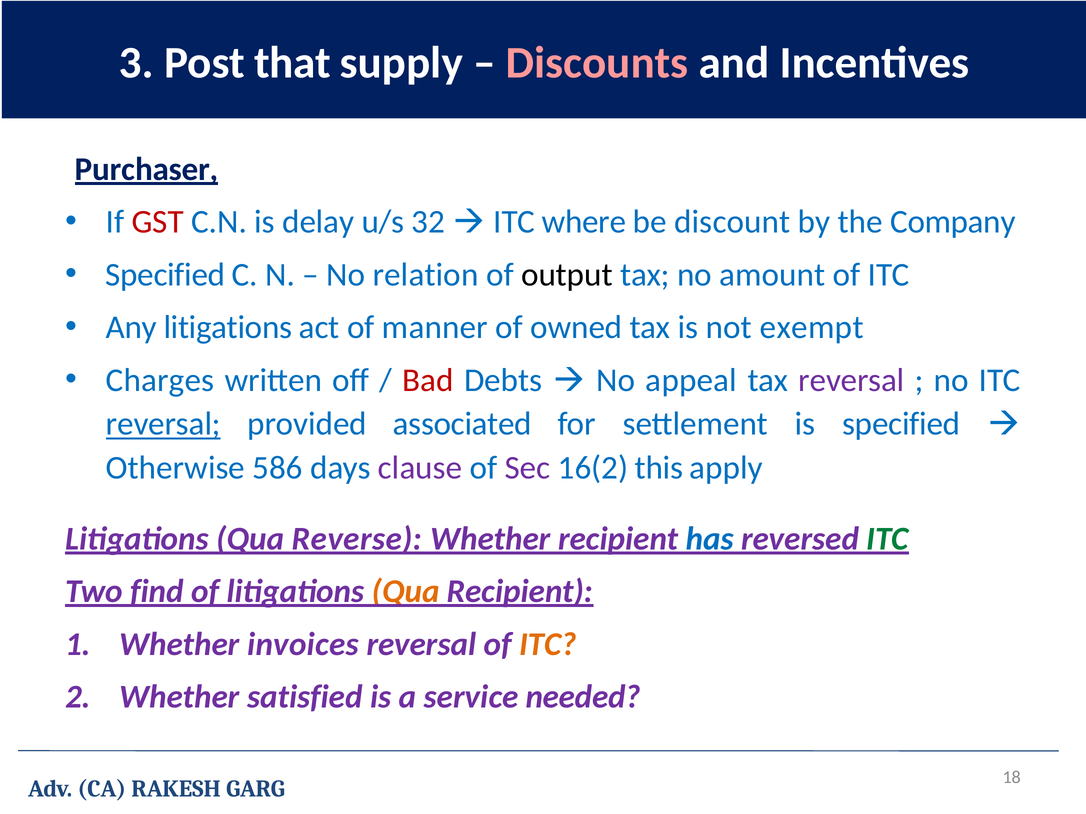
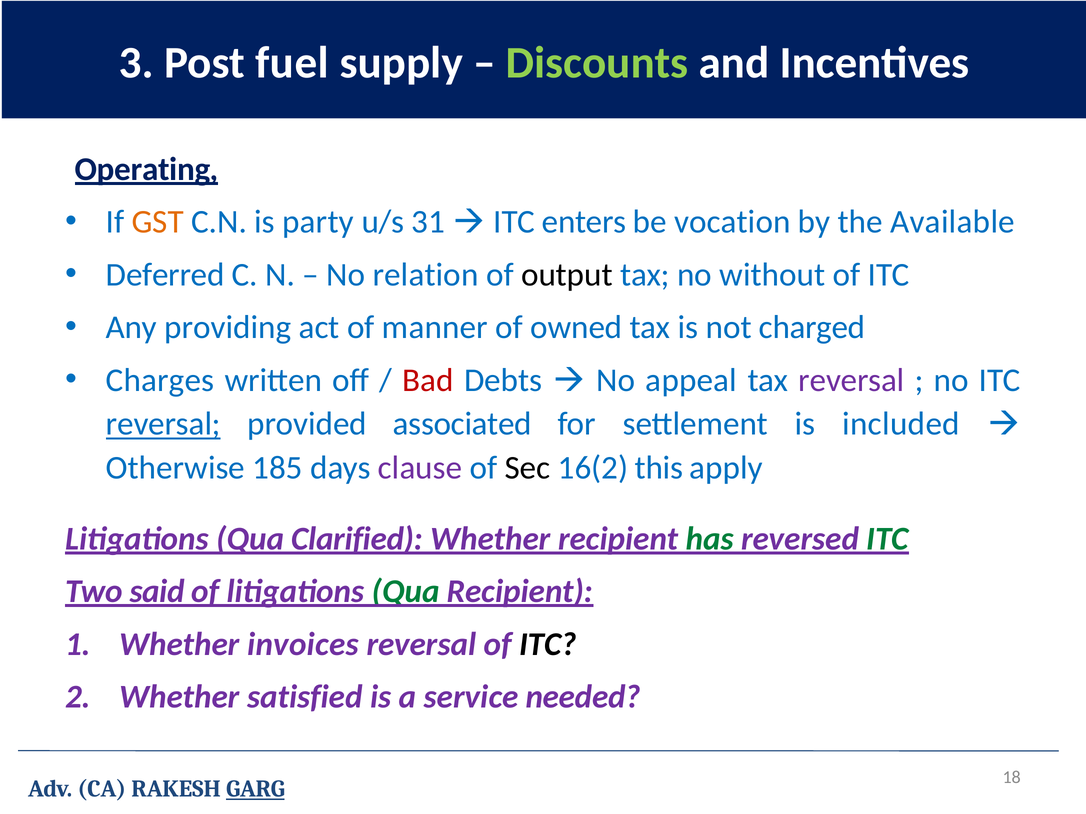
that: that -> fuel (292, 63)
Discounts colour: pink -> light green (597, 63)
Purchaser: Purchaser -> Operating (147, 169)
GST colour: red -> orange (158, 222)
delay: delay -> party (318, 222)
32: 32 -> 31 (428, 222)
where: where -> enters (584, 222)
discount: discount -> vocation (732, 222)
Company: Company -> Available (953, 222)
Specified: Specified -> Deferred (165, 275)
amount: amount -> without (772, 275)
Any litigations: litigations -> providing (228, 328)
exempt: exempt -> charged (812, 328)
is specified: specified -> included (901, 424)
586: 586 -> 185 (278, 468)
Sec colour: purple -> black (528, 468)
Reverse: Reverse -> Clarified (357, 539)
has colour: blue -> green (710, 539)
find: find -> said (157, 592)
Qua colour: orange -> green (406, 592)
ITC colour: orange -> black (548, 644)
GARG underline: none -> present (256, 789)
